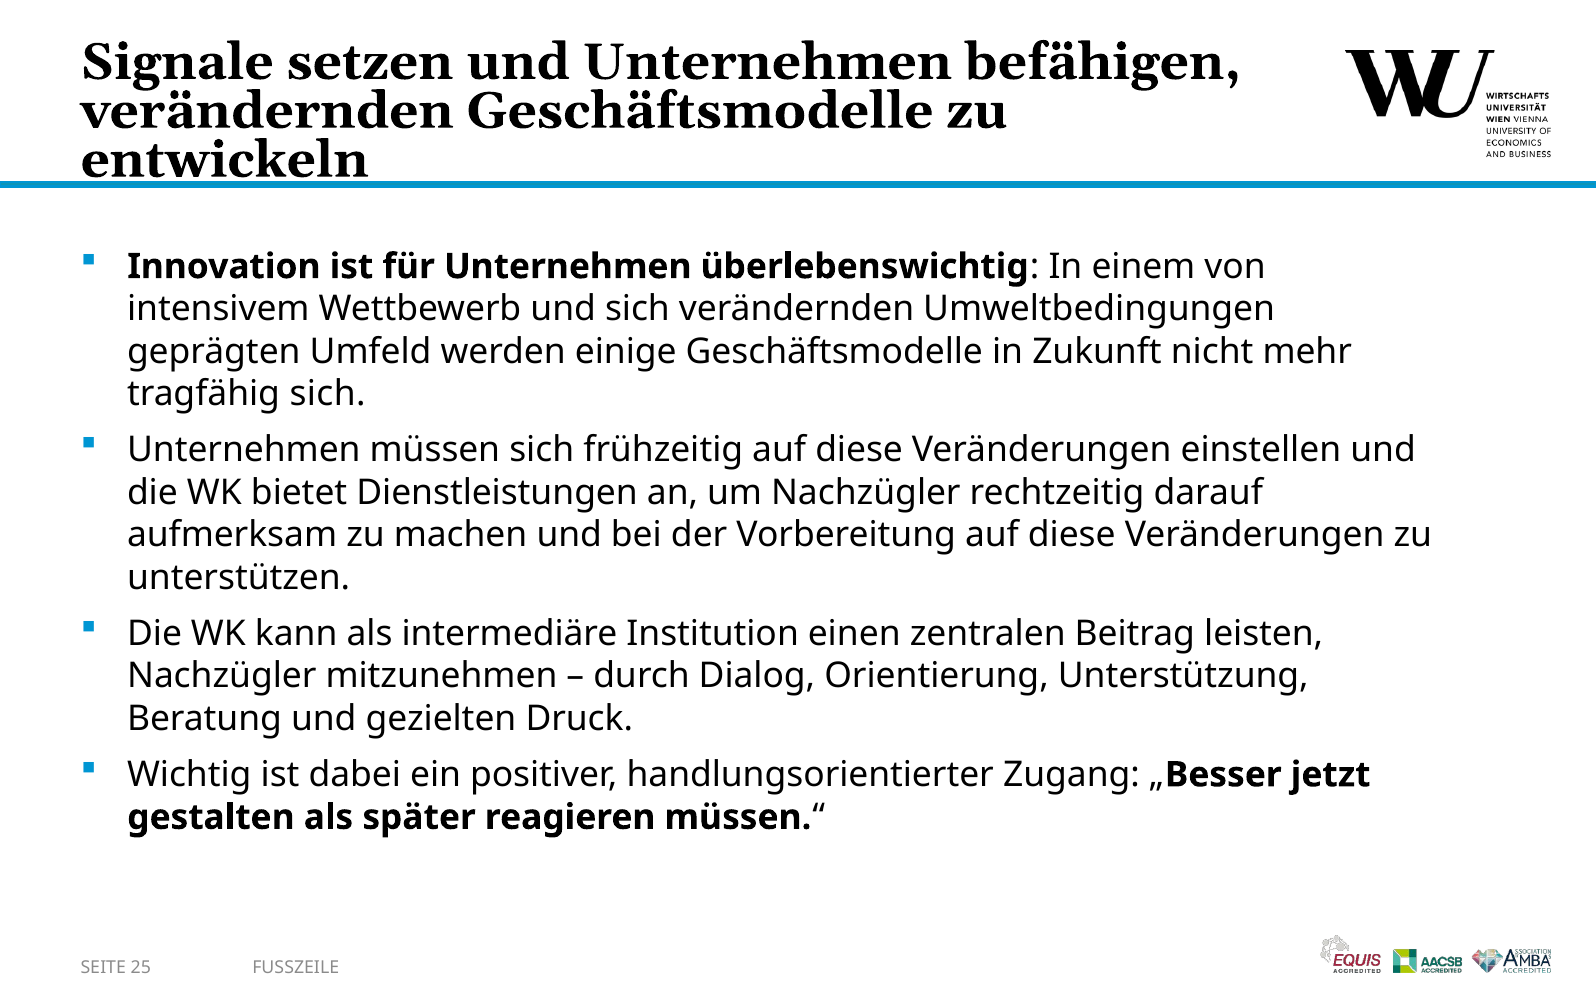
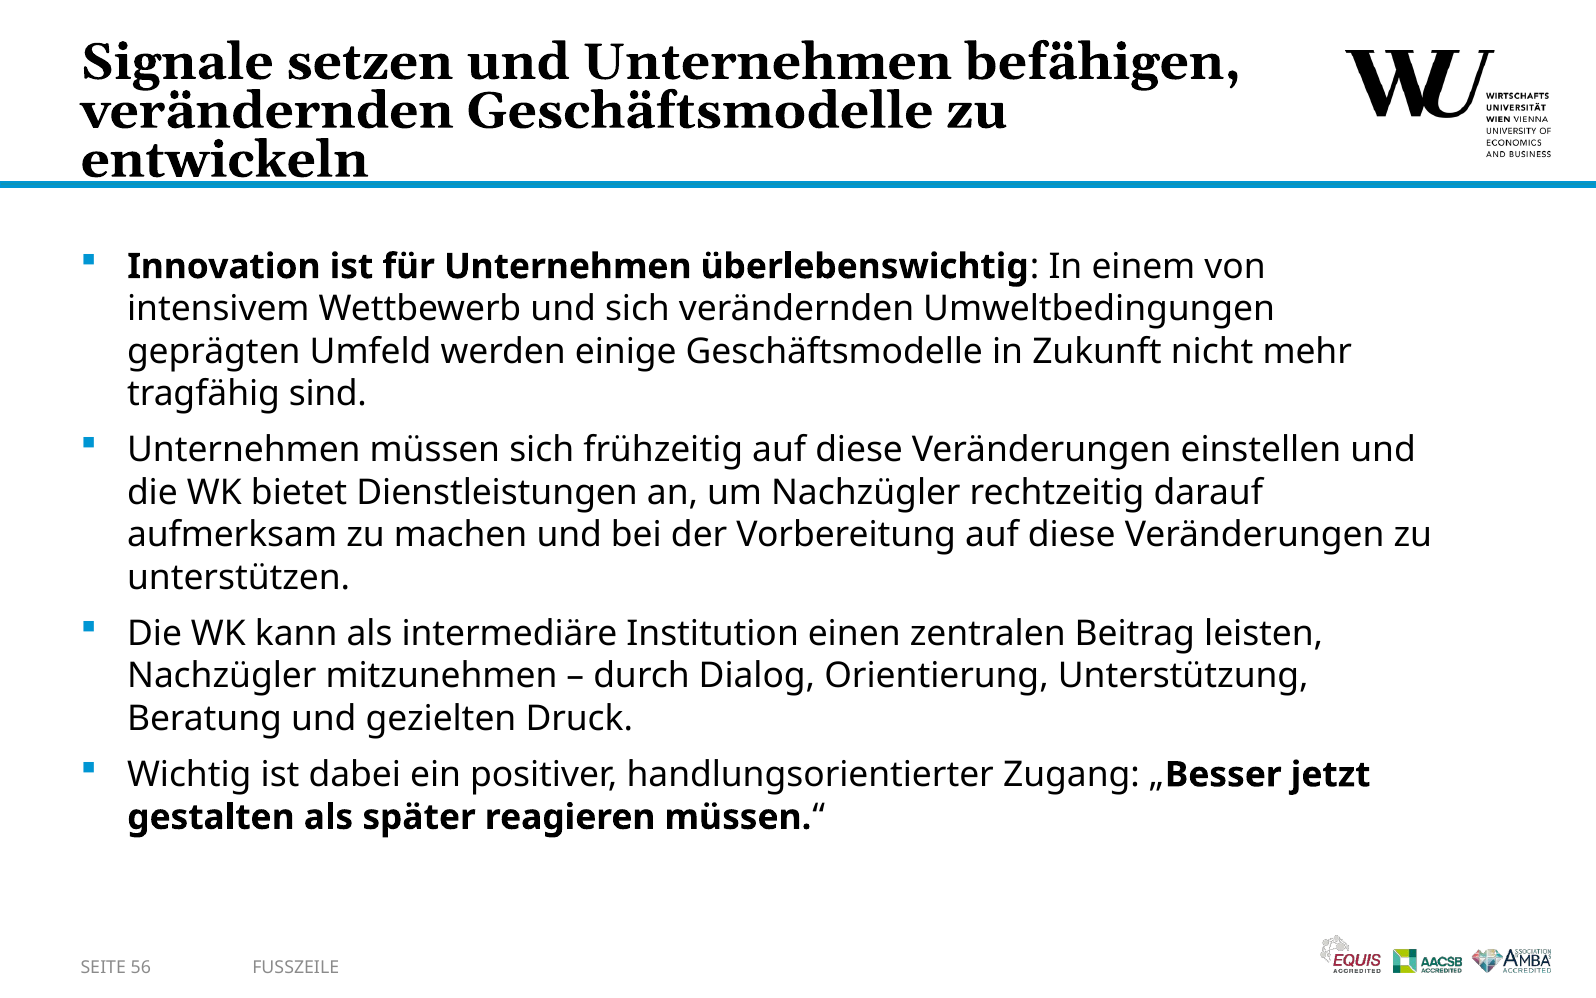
tragfähig sich: sich -> sind (328, 394)
25: 25 -> 56 (141, 967)
